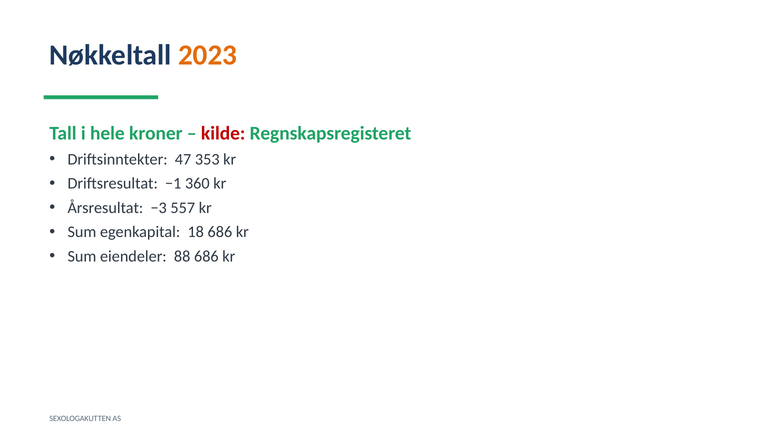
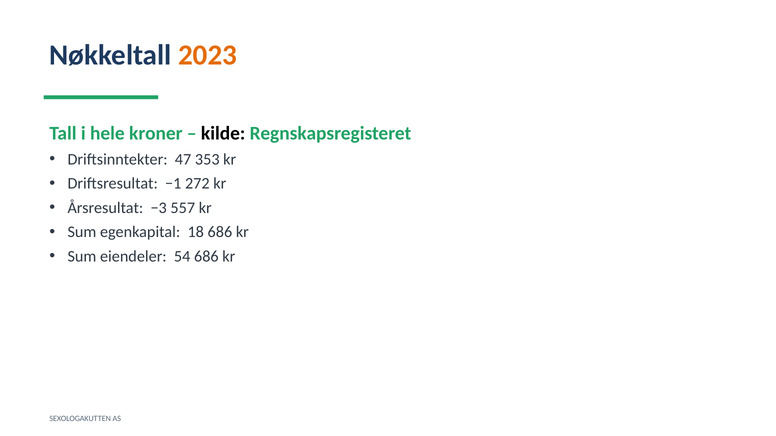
kilde colour: red -> black (223, 134)
360: 360 -> 272 (197, 184)
88: 88 -> 54 (182, 257)
